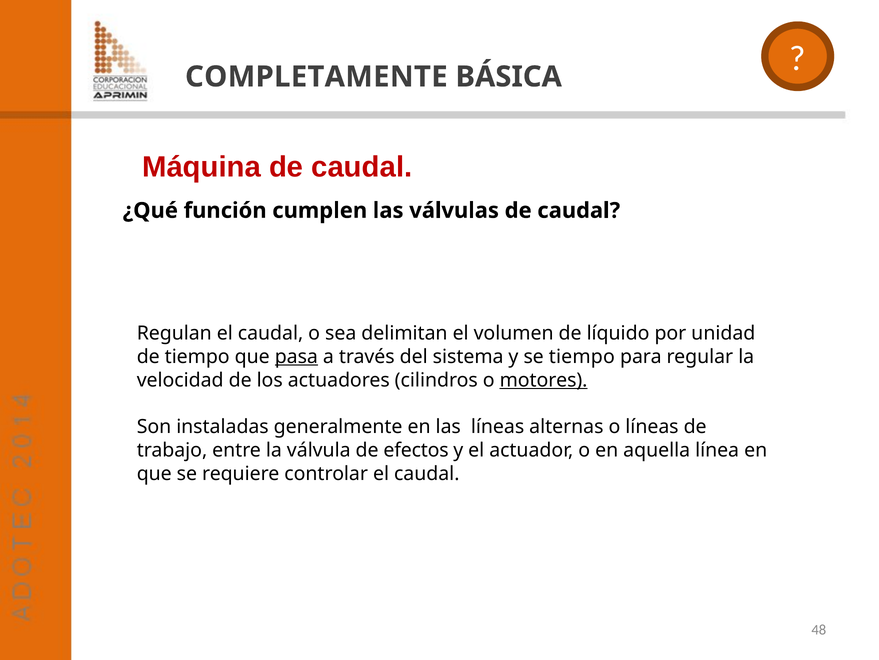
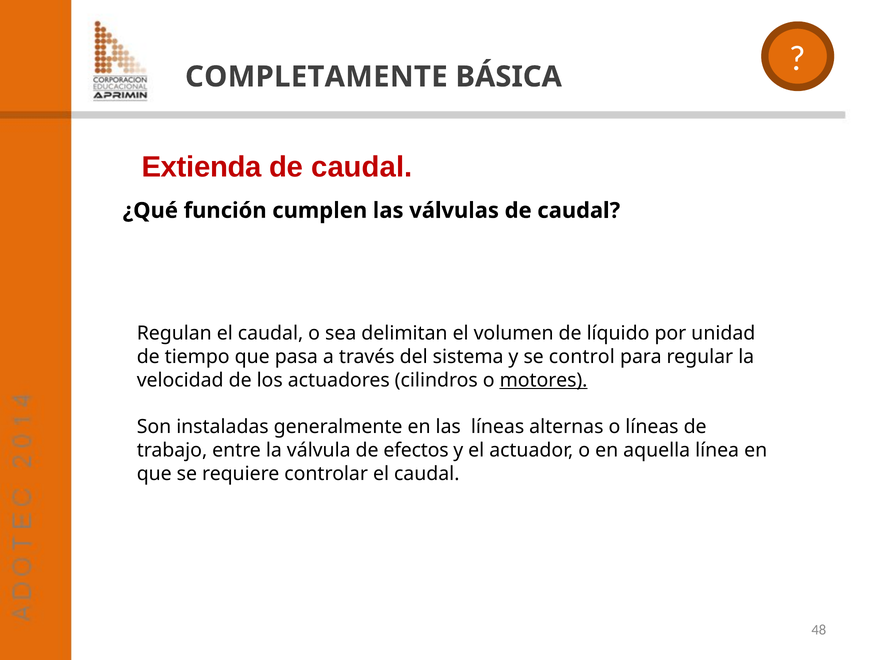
Máquina: Máquina -> Extienda (202, 167)
pasa underline: present -> none (296, 356)
se tiempo: tiempo -> control (582, 356)
